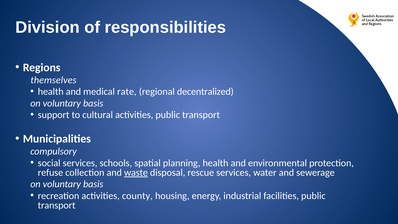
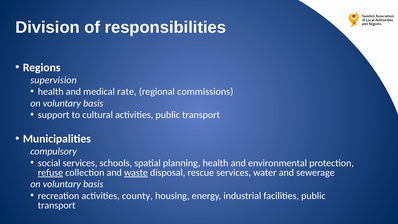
themselves: themselves -> supervision (53, 80)
decentralized: decentralized -> commissions (205, 92)
refuse underline: none -> present (50, 172)
